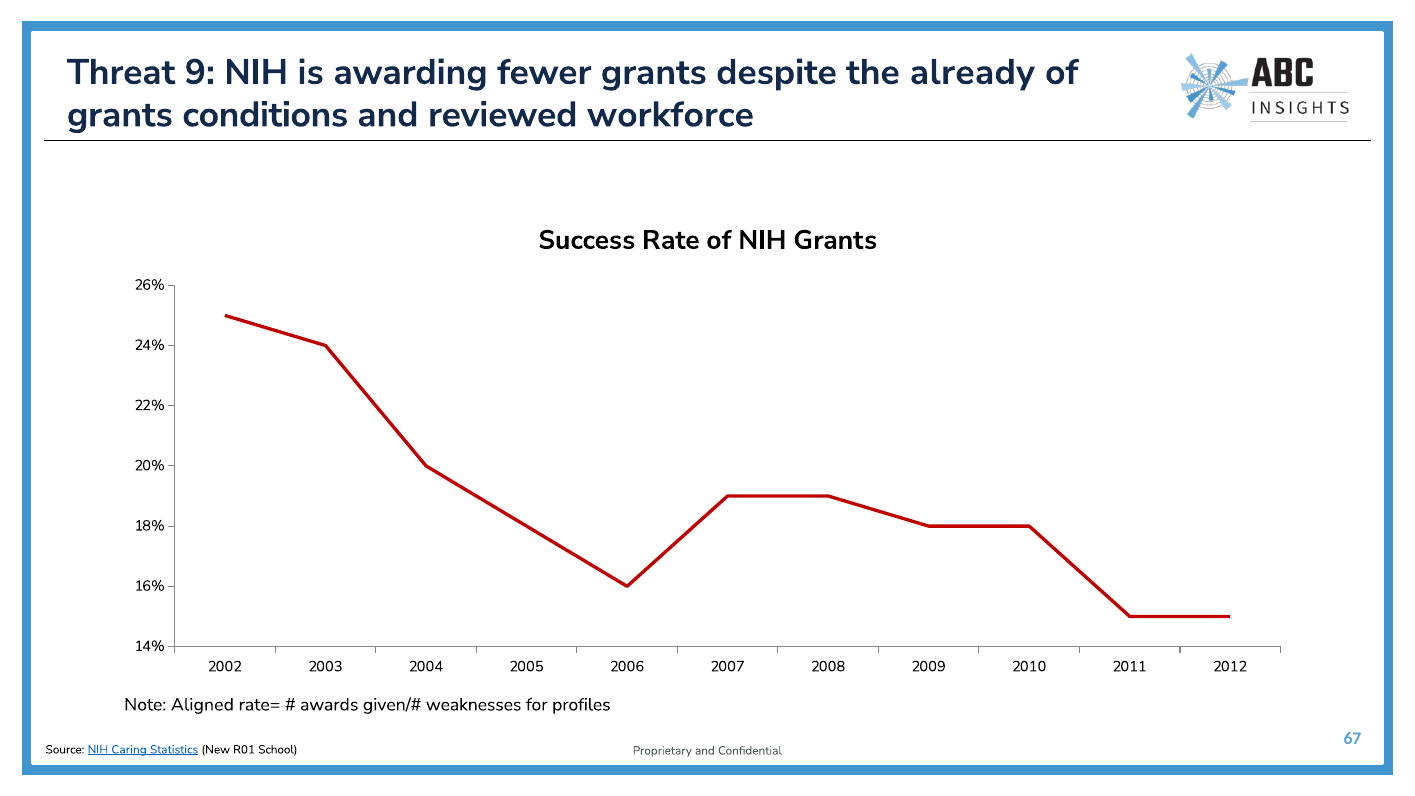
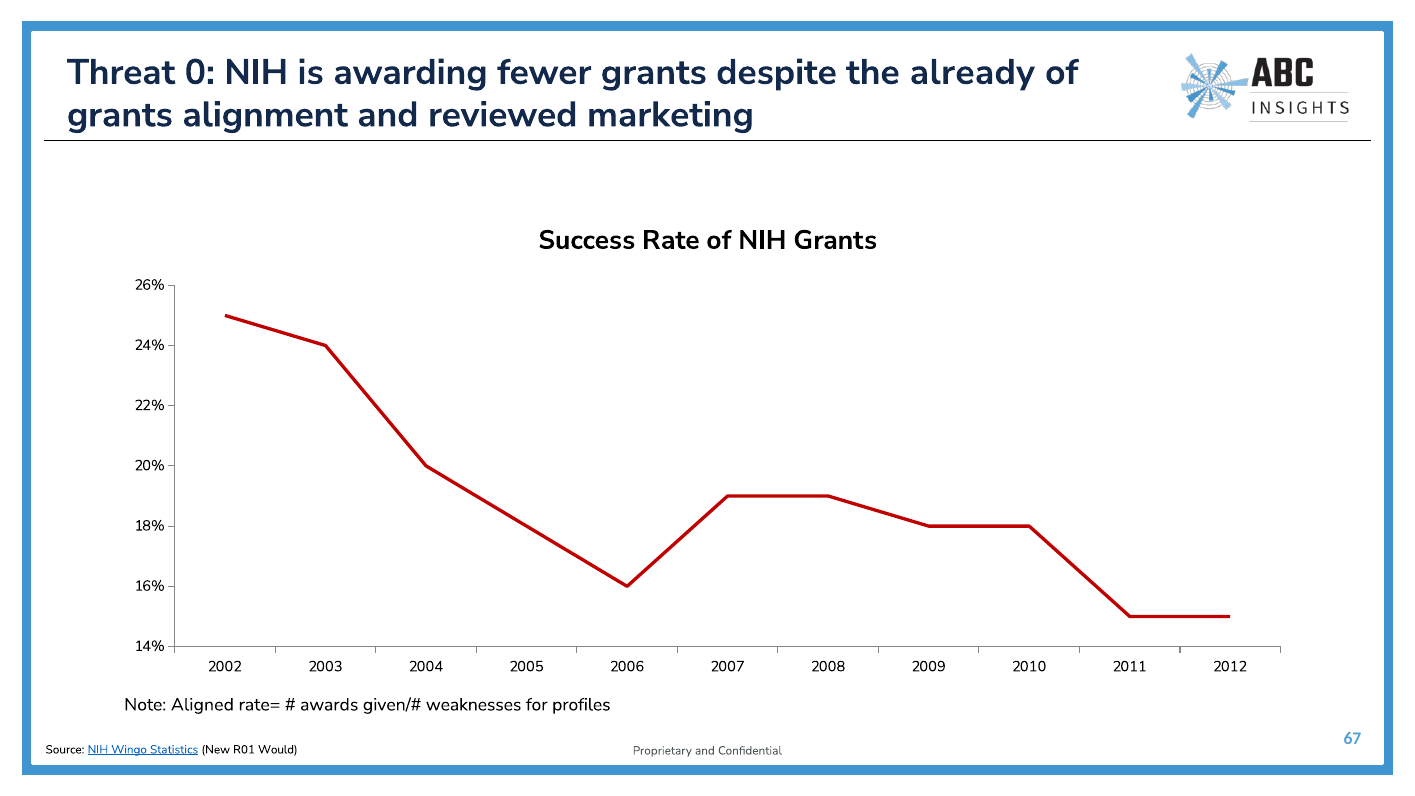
9: 9 -> 0 (200, 72)
conditions: conditions -> alignment (265, 115)
workforce: workforce -> marketing (670, 115)
Caring: Caring -> Wingo (129, 750)
School: School -> Would (278, 750)
